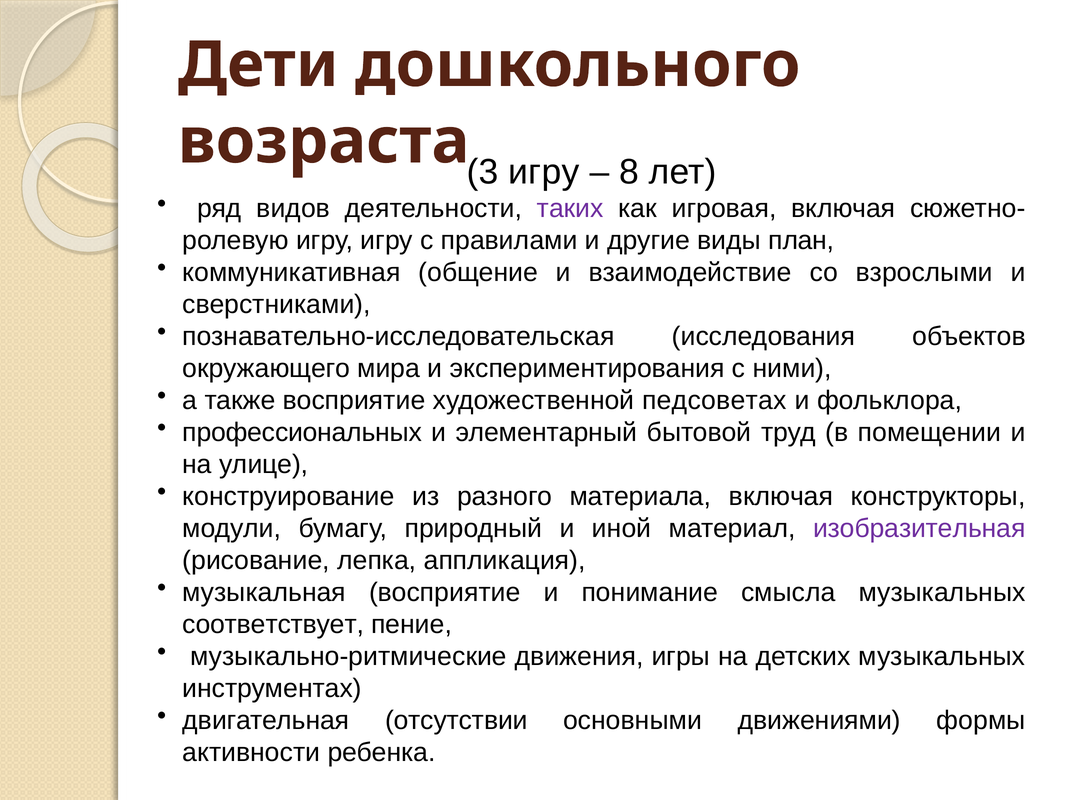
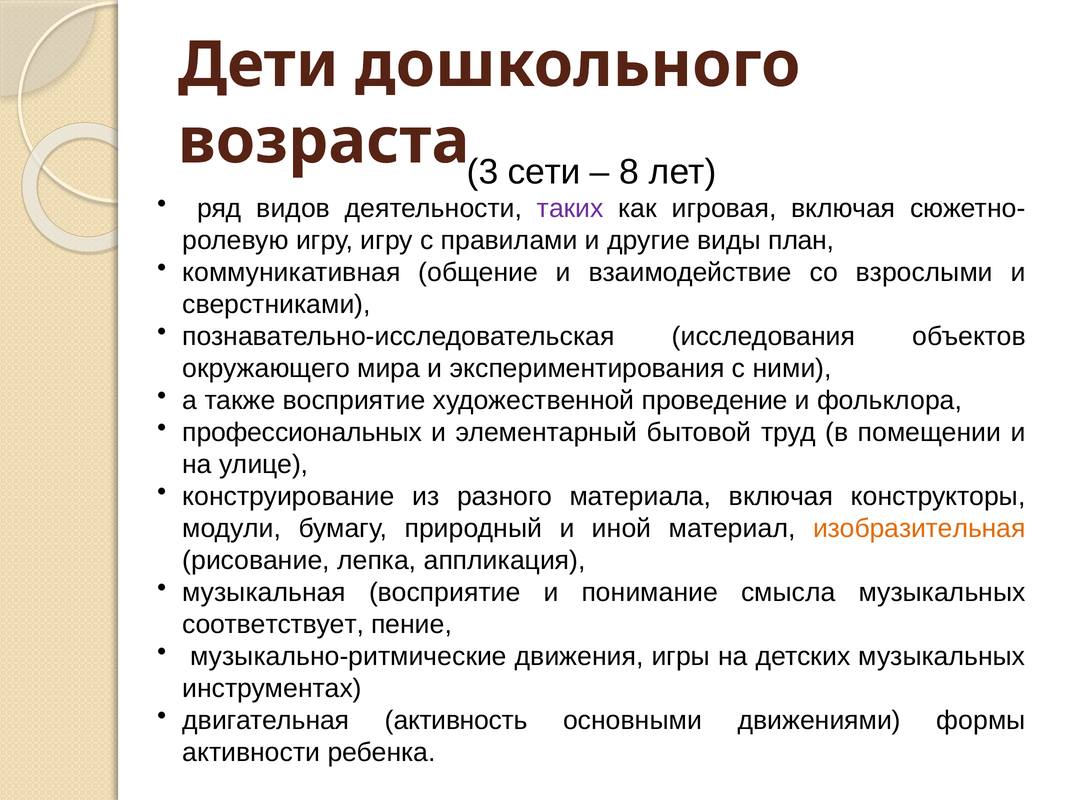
3 игру: игру -> сети (544, 172)
педсоветах: педсоветах -> проведение (715, 400)
изобразительная colour: purple -> orange (919, 528)
отсутствии: отсутствии -> активность (456, 720)
